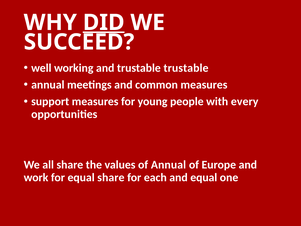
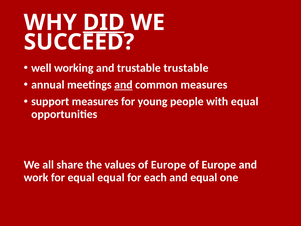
and underline: none -> present (123, 85)
with every: every -> equal (245, 102)
values of Annual: Annual -> Europe (168, 165)
equal share: share -> equal (111, 177)
